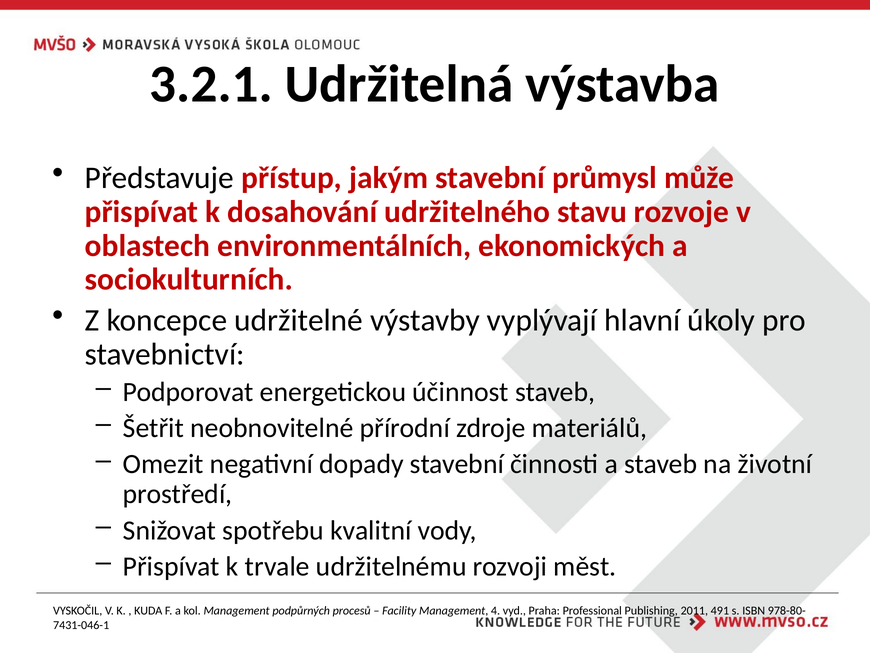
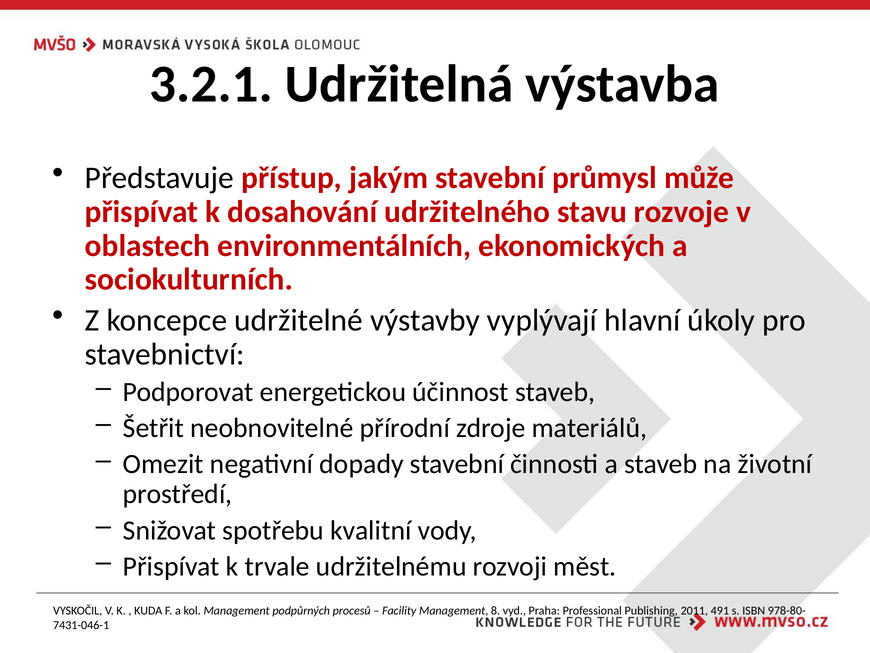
4: 4 -> 8 (496, 610)
